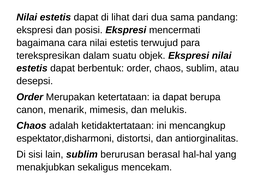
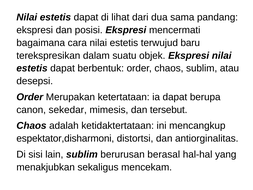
para: para -> baru (190, 43)
menarik: menarik -> sekedar (68, 110)
melukis: melukis -> tersebut (169, 110)
